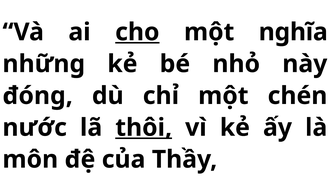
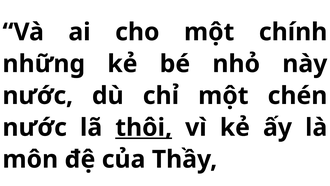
cho underline: present -> none (137, 32)
nghĩa: nghĩa -> chính (293, 32)
đóng: đóng -> nước (38, 96)
